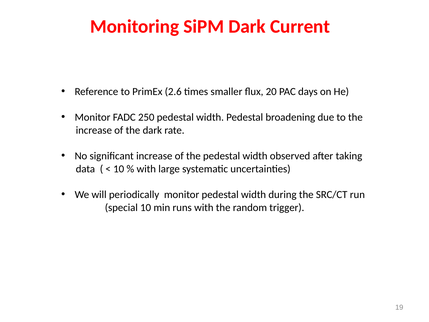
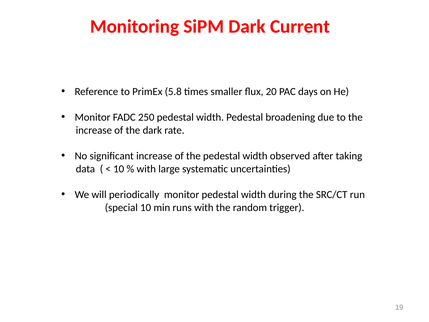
2.6: 2.6 -> 5.8 (173, 91)
